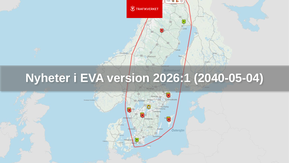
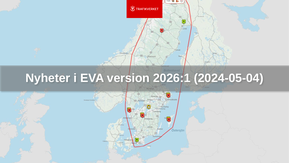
2040-05-04: 2040-05-04 -> 2024-05-04 (229, 78)
